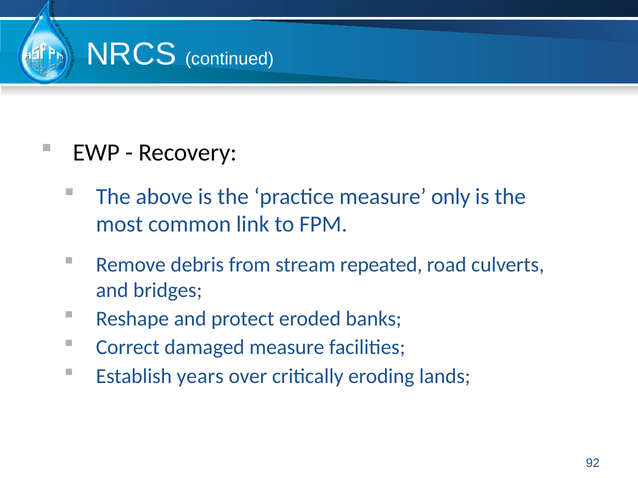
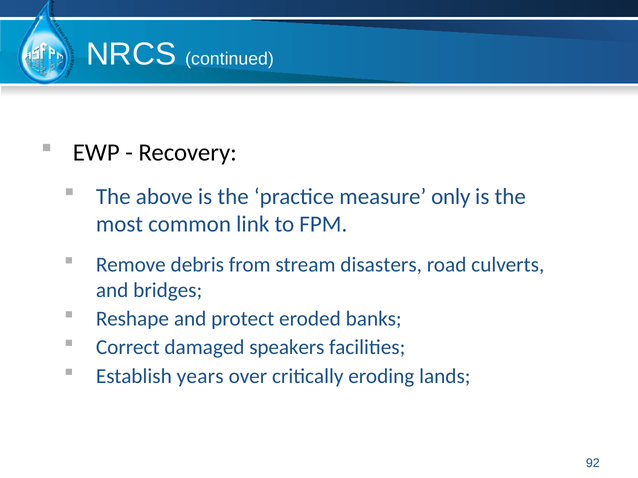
repeated: repeated -> disasters (381, 265)
damaged measure: measure -> speakers (287, 348)
